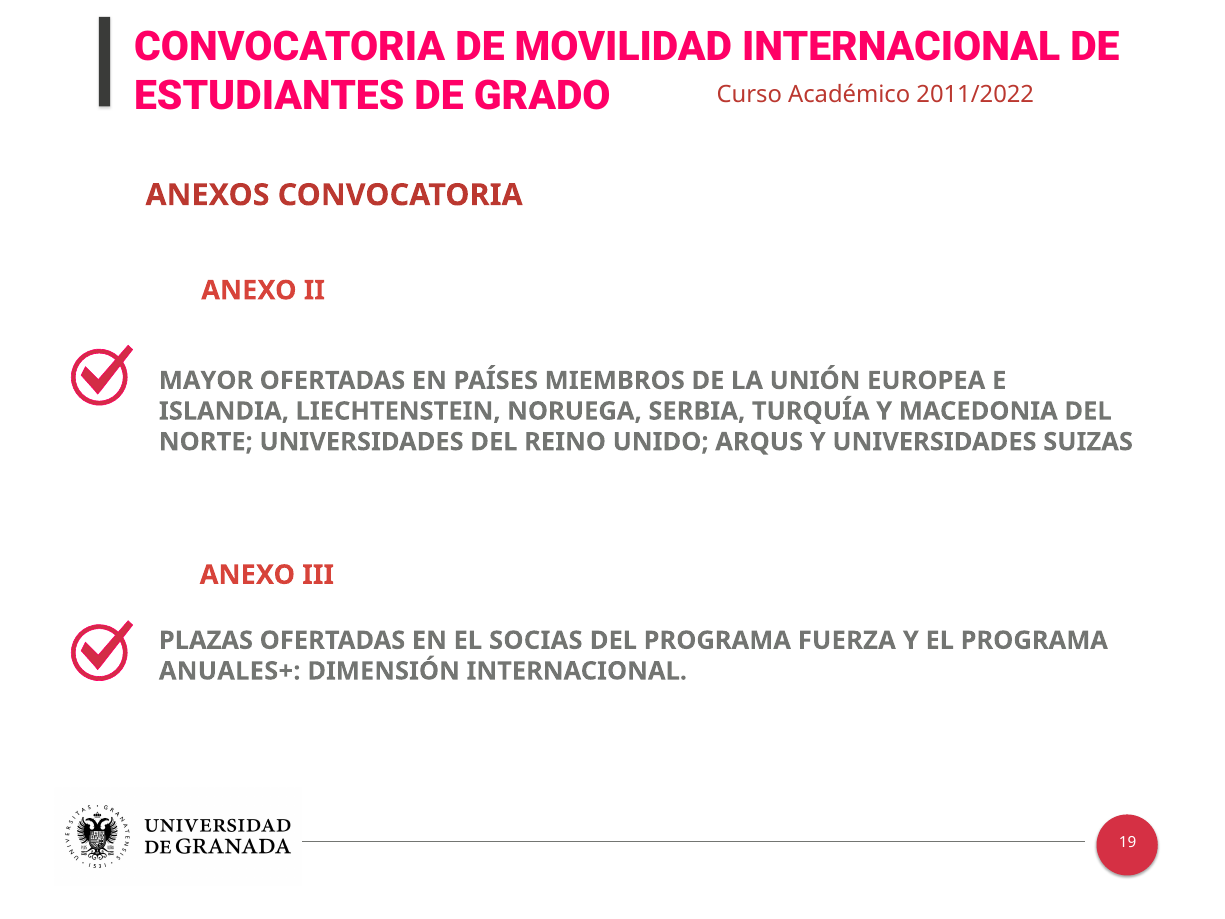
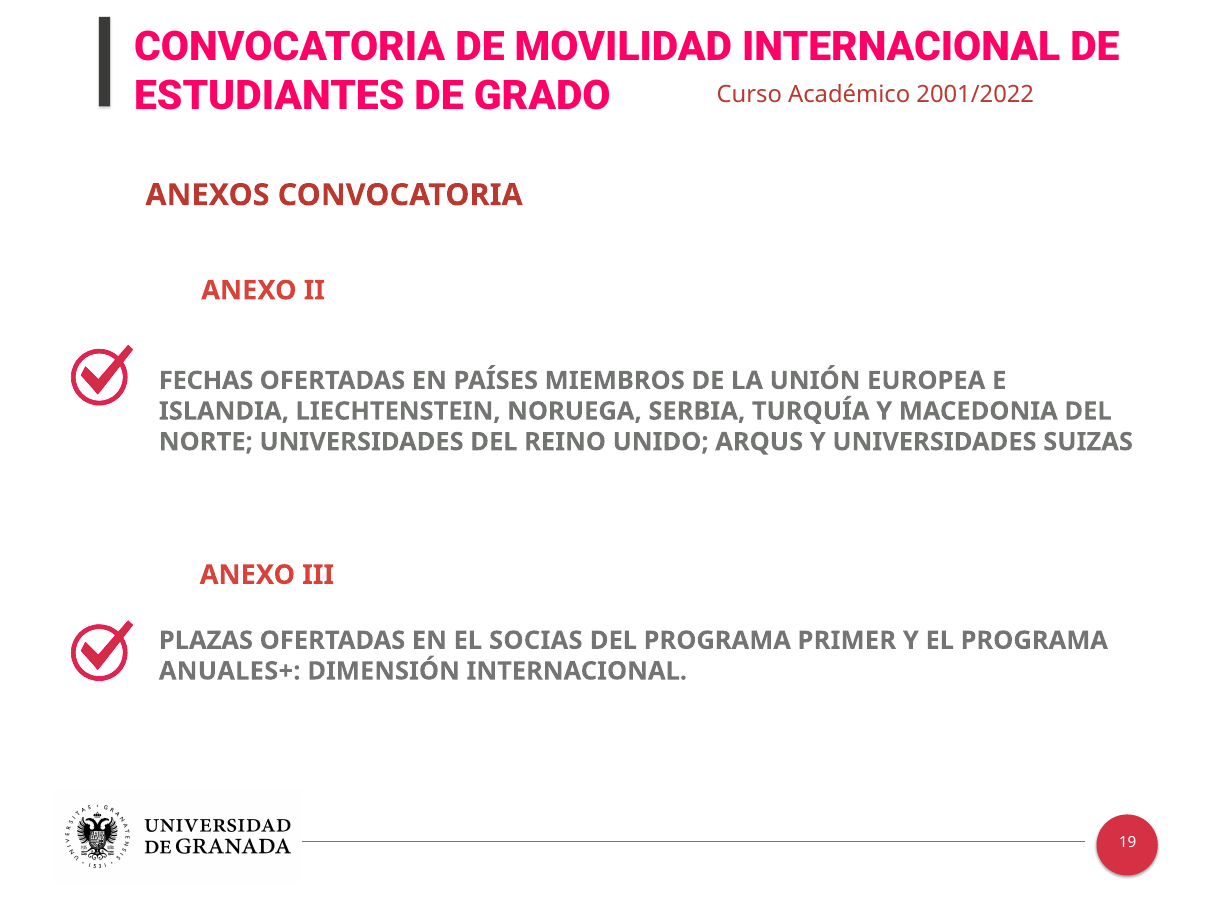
2011/2022: 2011/2022 -> 2001/2022 (975, 95)
MAYOR: MAYOR -> FECHAS (206, 380)
FUERZA: FUERZA -> PRIMER (847, 640)
